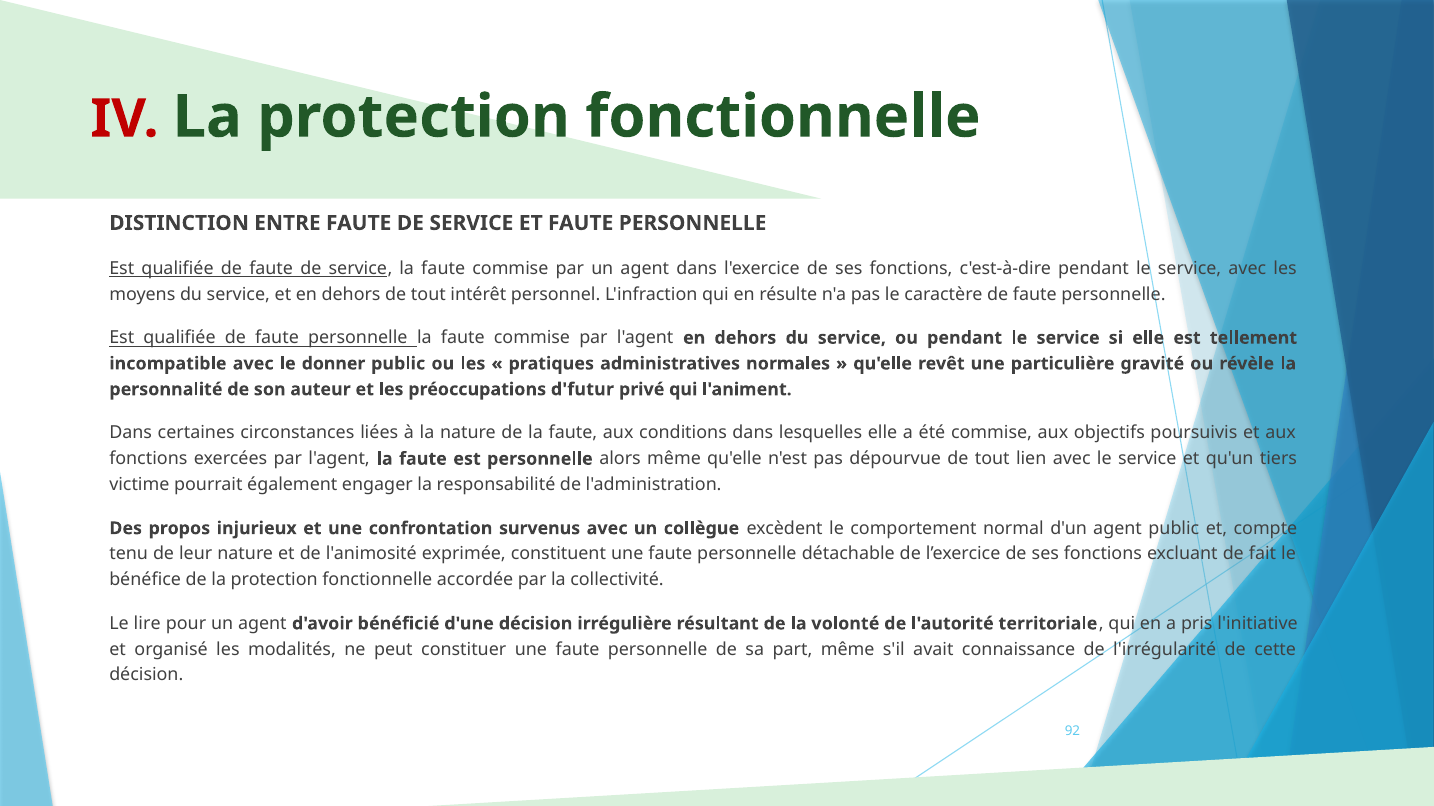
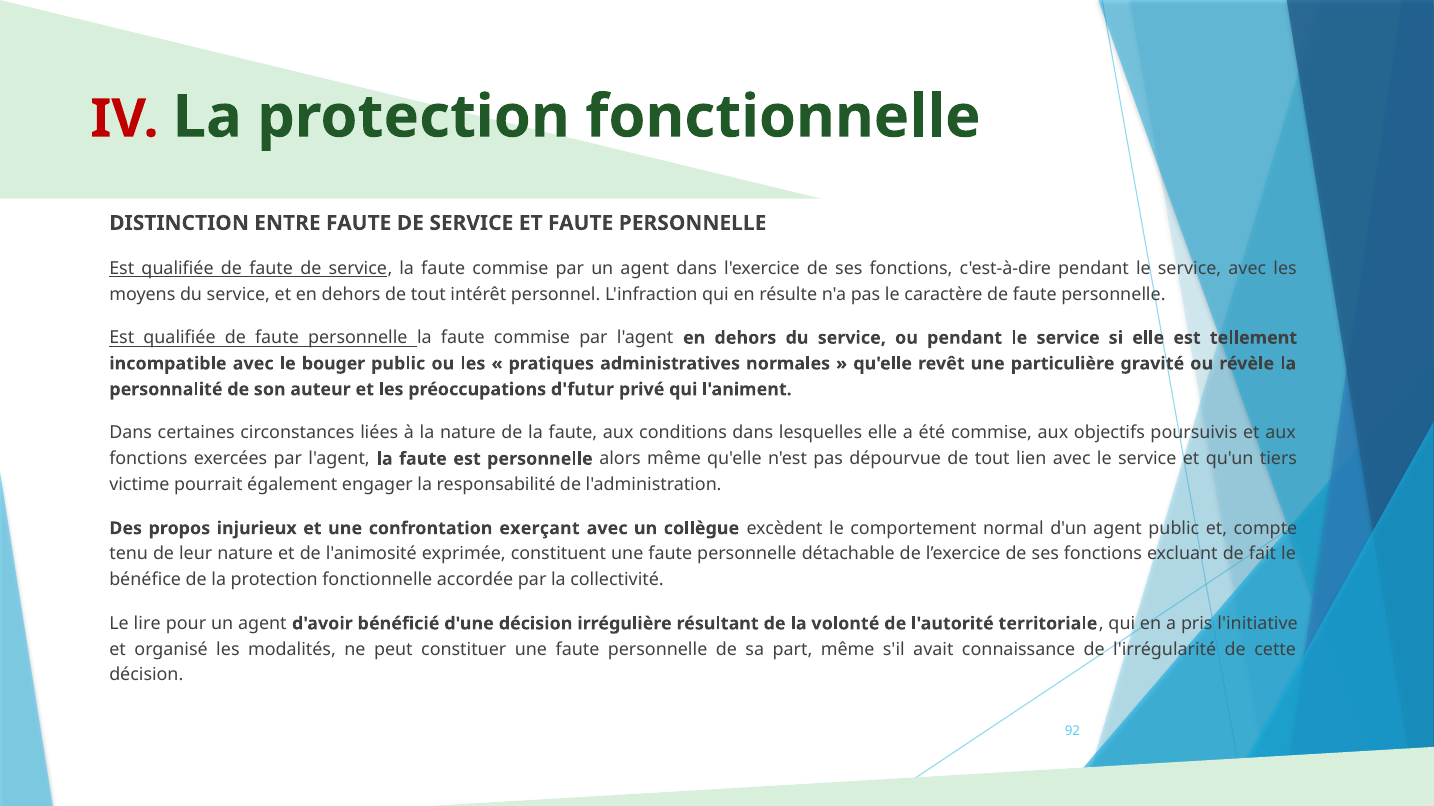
donner: donner -> bouger (333, 364)
survenus: survenus -> exerçant (539, 529)
